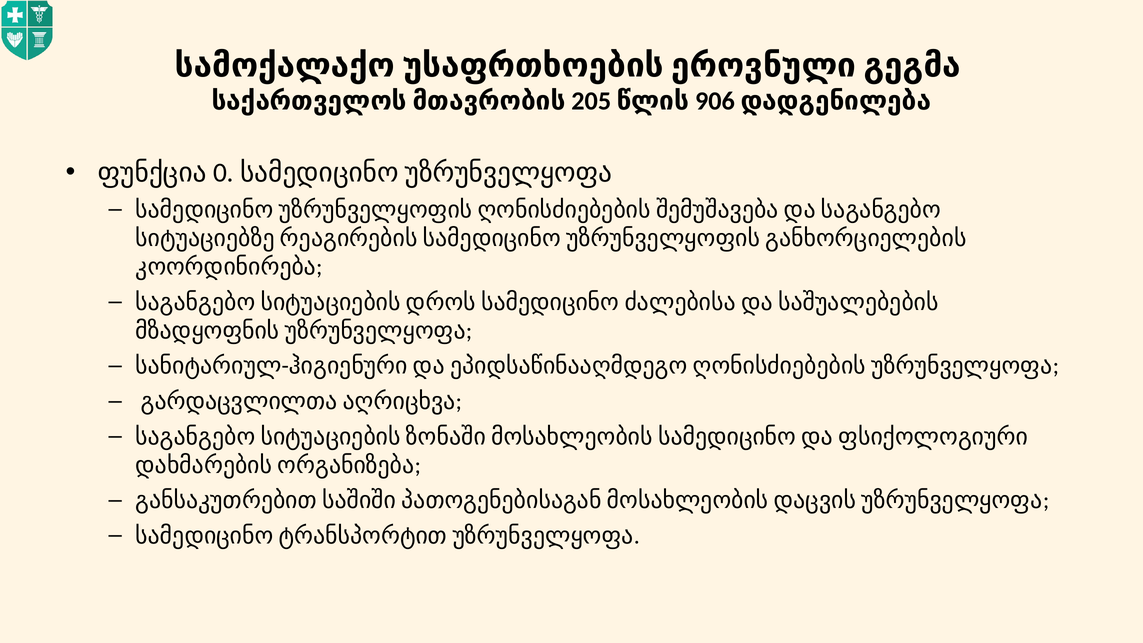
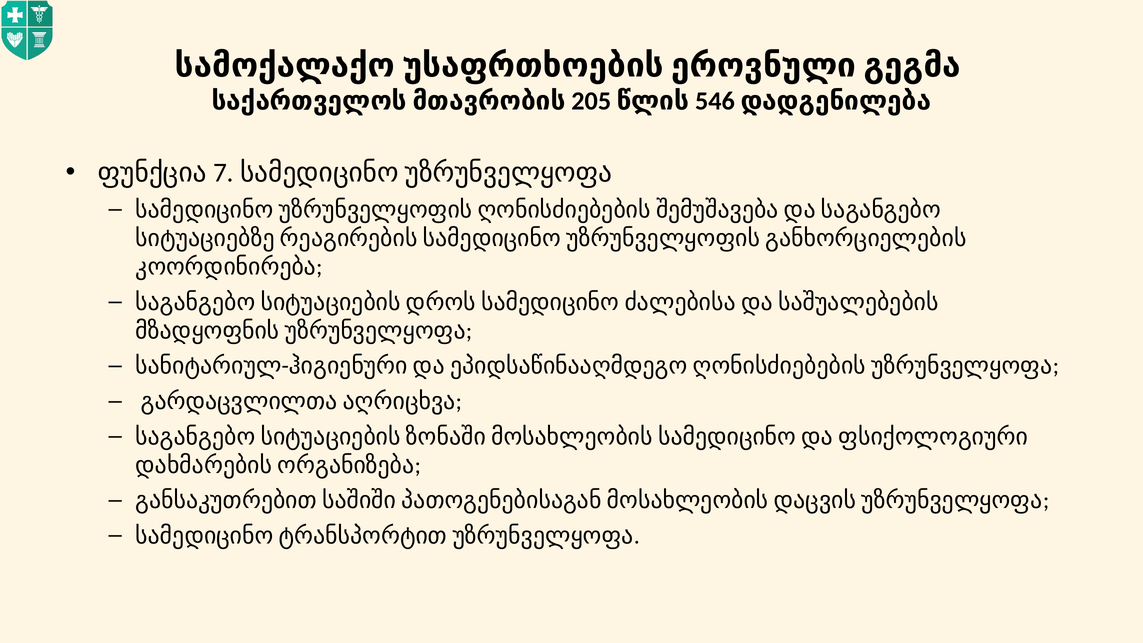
906: 906 -> 546 (715, 101)
0: 0 -> 7 (223, 173)
